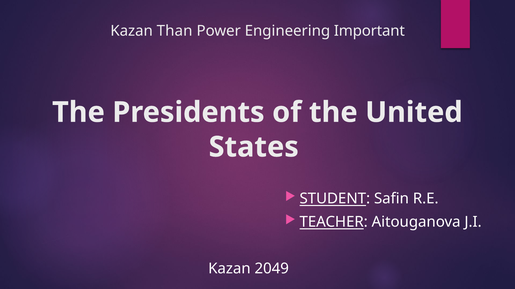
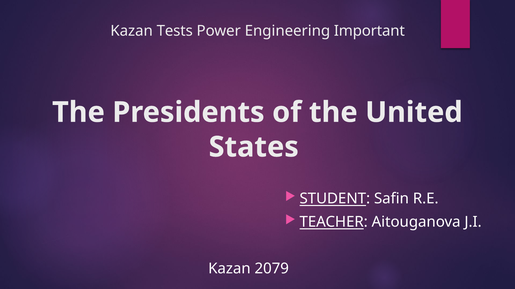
Than: Than -> Tests (175, 31)
2049: 2049 -> 2079 (272, 269)
